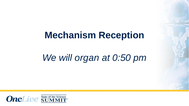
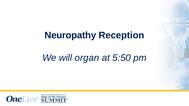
Mechanism: Mechanism -> Neuropathy (70, 35)
0:50: 0:50 -> 5:50 (122, 58)
